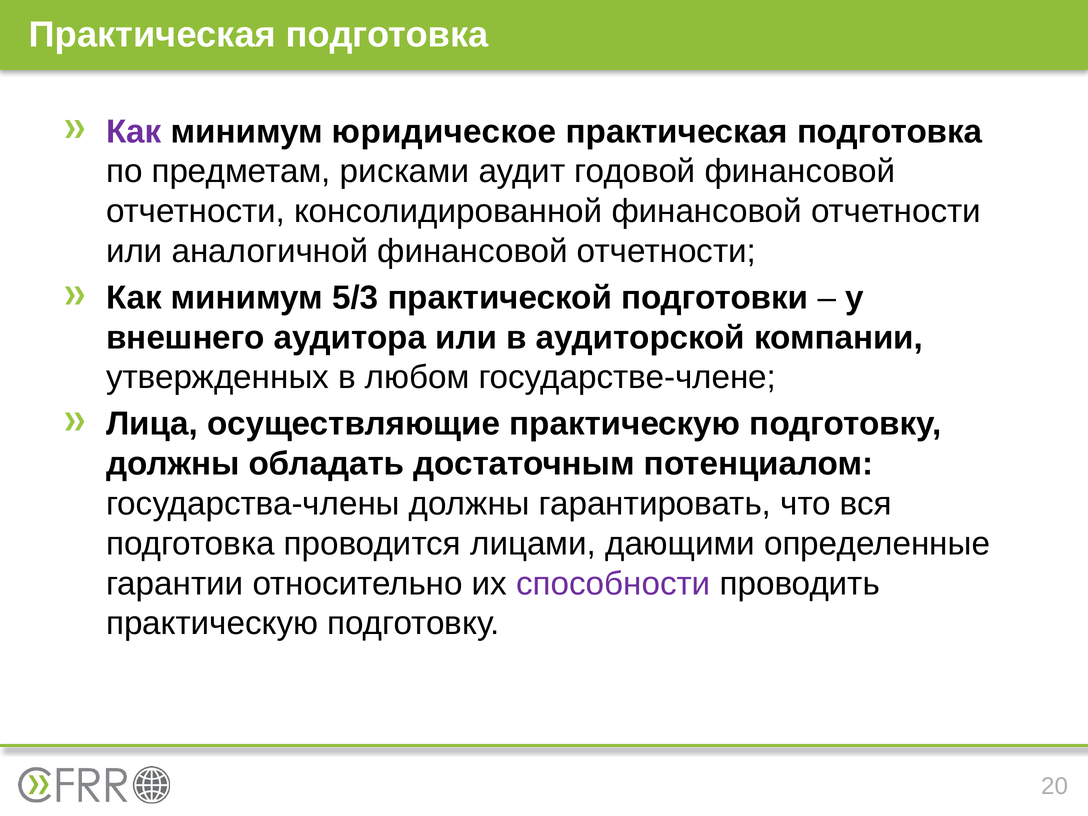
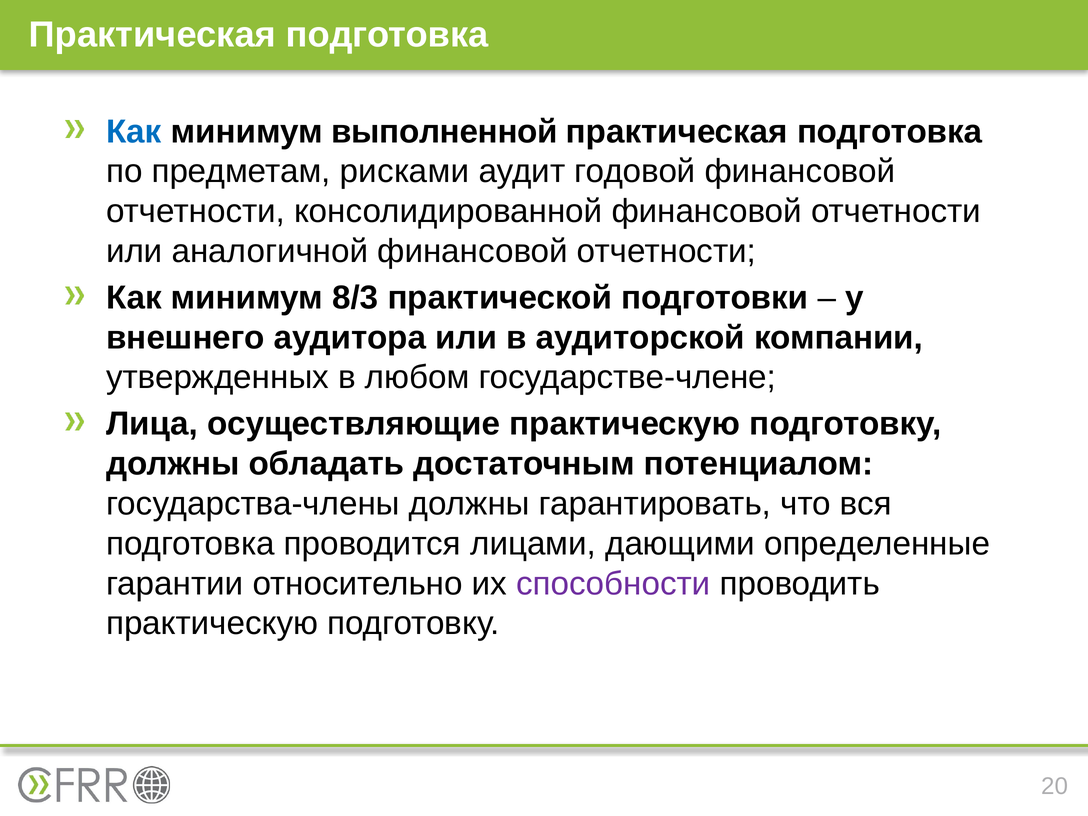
Как colour: purple -> blue (134, 132)
юридическое: юридическое -> выполненной (444, 132)
5/3: 5/3 -> 8/3 (355, 298)
